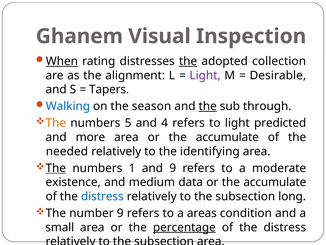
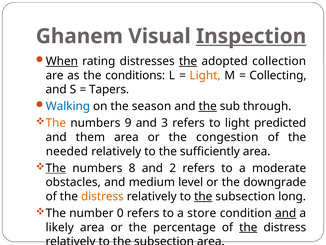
Inspection underline: none -> present (251, 36)
alignment: alignment -> conditions (135, 75)
Light colour: purple -> orange (205, 75)
Desirable: Desirable -> Collecting (278, 75)
5: 5 -> 9 (128, 123)
4: 4 -> 3 (165, 123)
more: more -> them (90, 137)
area or the accumulate: accumulate -> congestion (227, 137)
identifying: identifying -> sufficiently (210, 151)
1: 1 -> 8 (132, 168)
and 9: 9 -> 2 (173, 168)
existence: existence -> obstacles (73, 182)
data: data -> level (191, 182)
accumulate: accumulate -> downgrade (275, 182)
distress colour: blue -> orange (102, 196)
the underline: none -> present (203, 196)
number 9: 9 -> 0 (120, 213)
areas: areas -> store (202, 213)
and underline: none -> present (286, 213)
small: small -> likely (60, 227)
percentage underline: present -> none (184, 227)
the underline: none -> present (248, 227)
